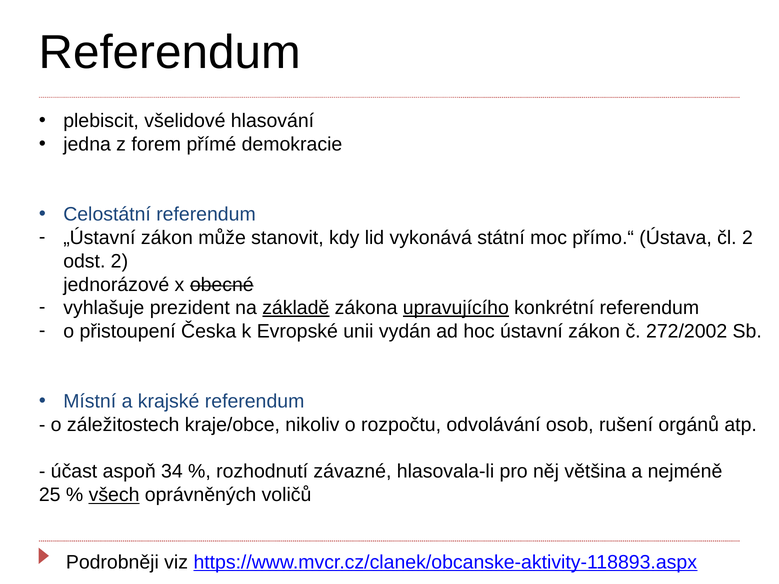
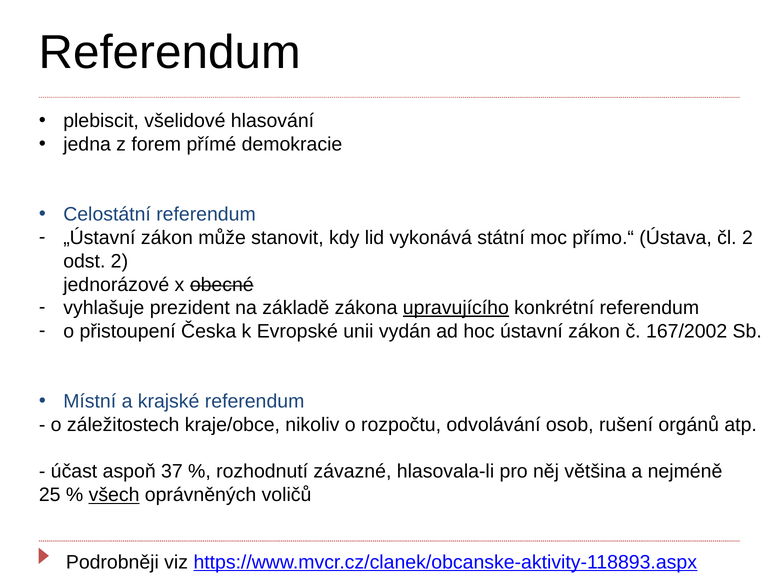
základě underline: present -> none (296, 308)
272/2002: 272/2002 -> 167/2002 (687, 331)
34: 34 -> 37 (172, 472)
